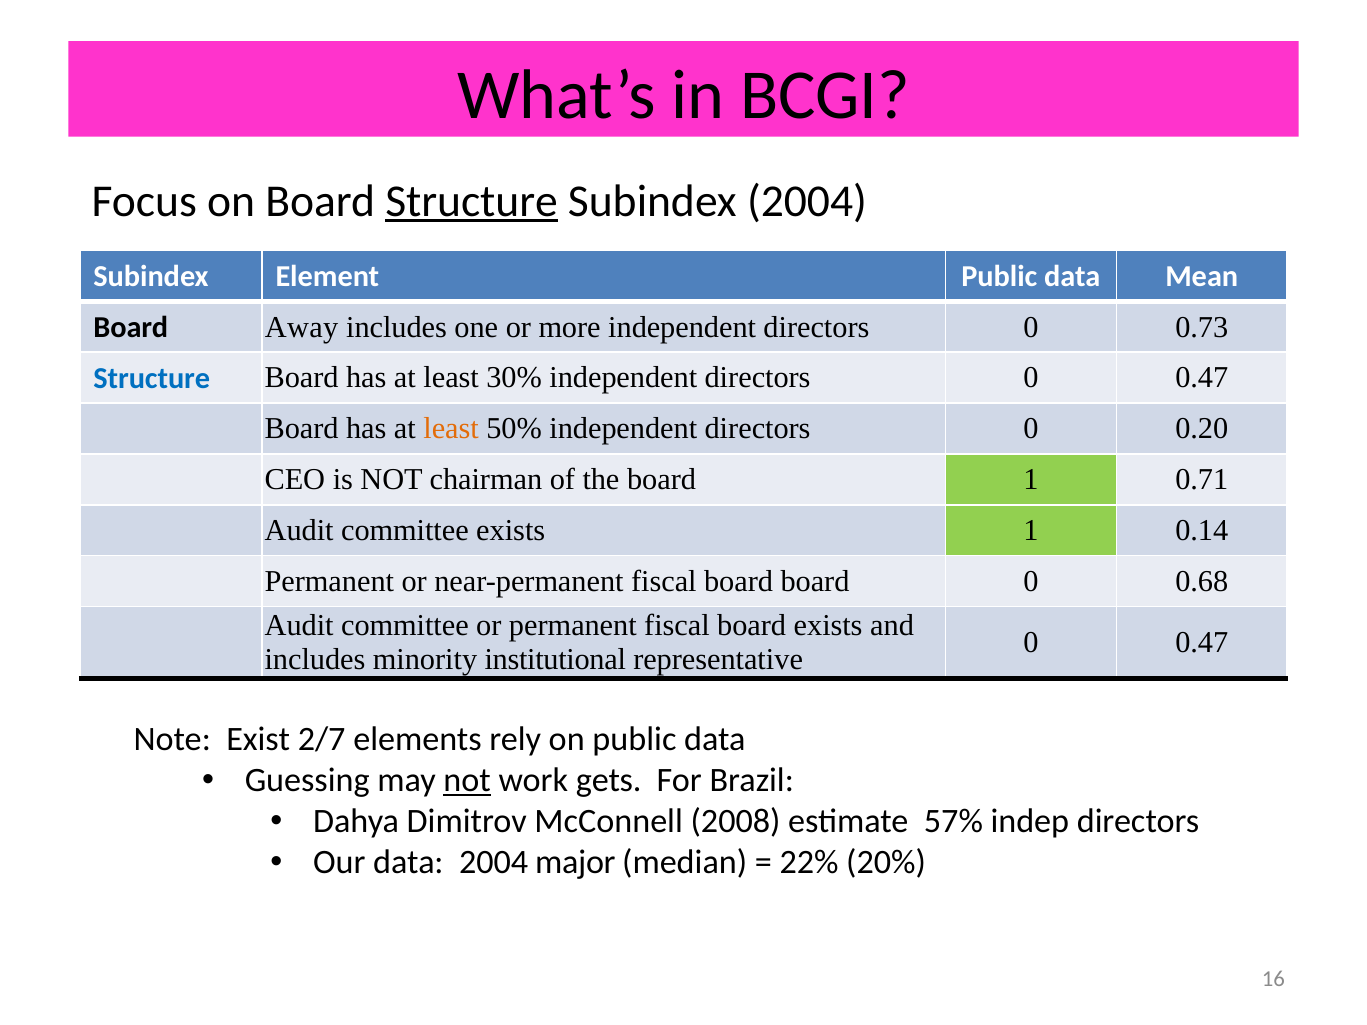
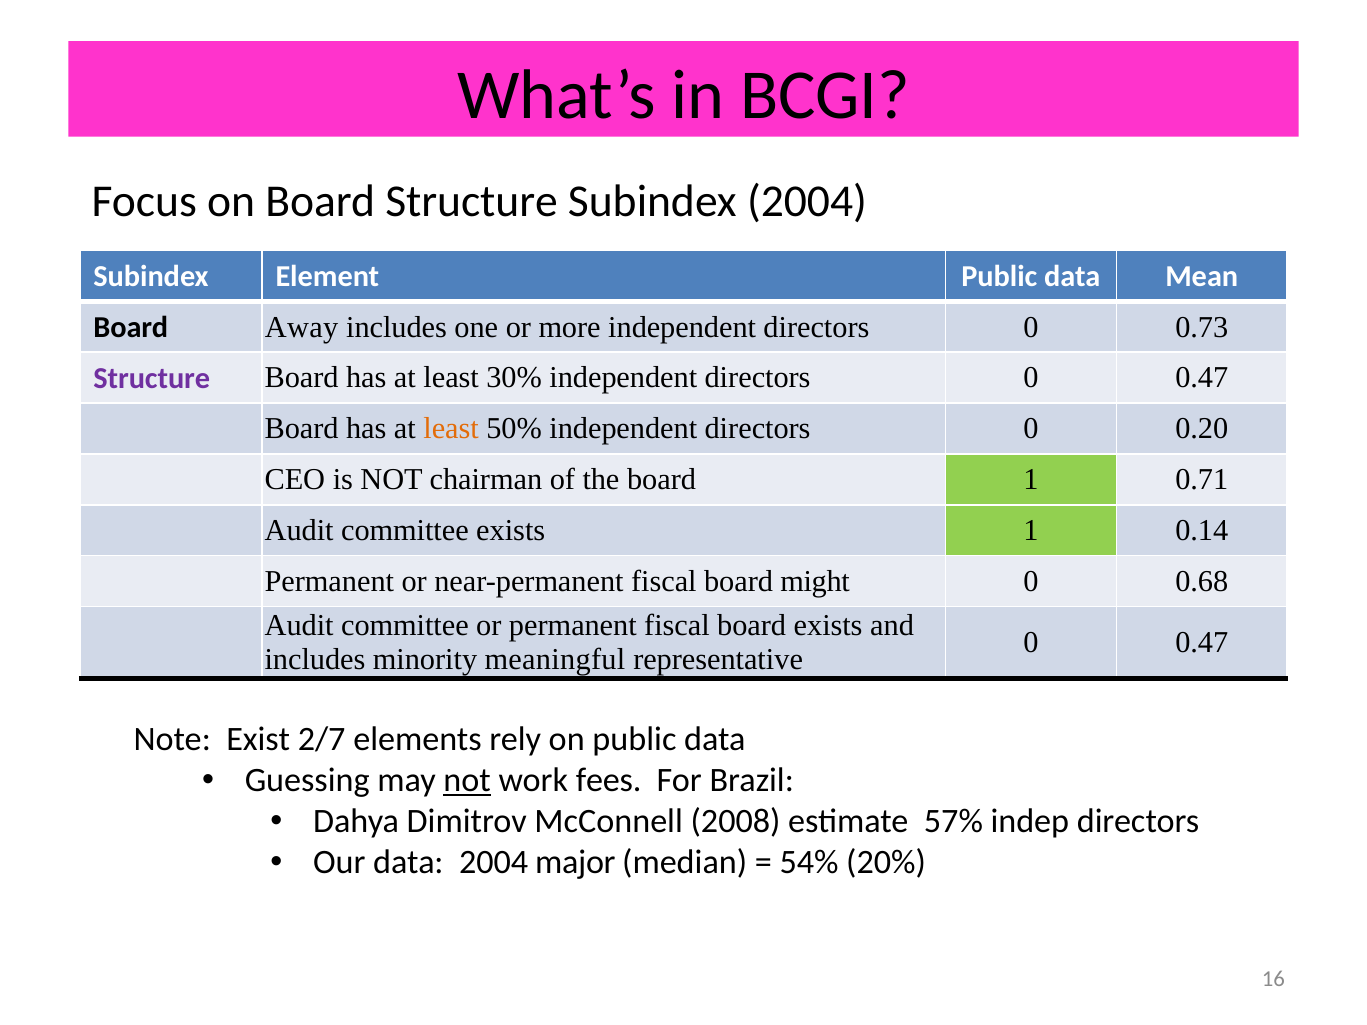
Structure underline: present -> none (472, 201)
Structure colour: blue -> purple (152, 378)
board board: board -> might (815, 581)
institutional: institutional -> meaningful (555, 660)
gets: gets -> fees (609, 781)
22%: 22% -> 54% (809, 863)
